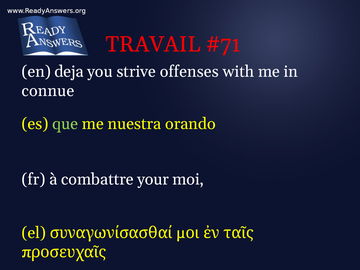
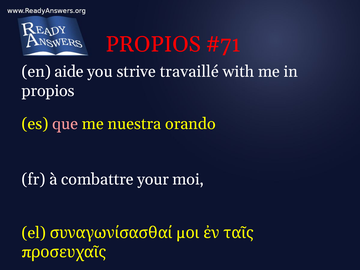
TRAVAIL: TRAVAIL -> PROPIOS (153, 44)
deja: deja -> aide (69, 72)
offenses: offenses -> travaillé (189, 72)
connue: connue -> propios (48, 91)
que colour: light green -> pink (65, 124)
